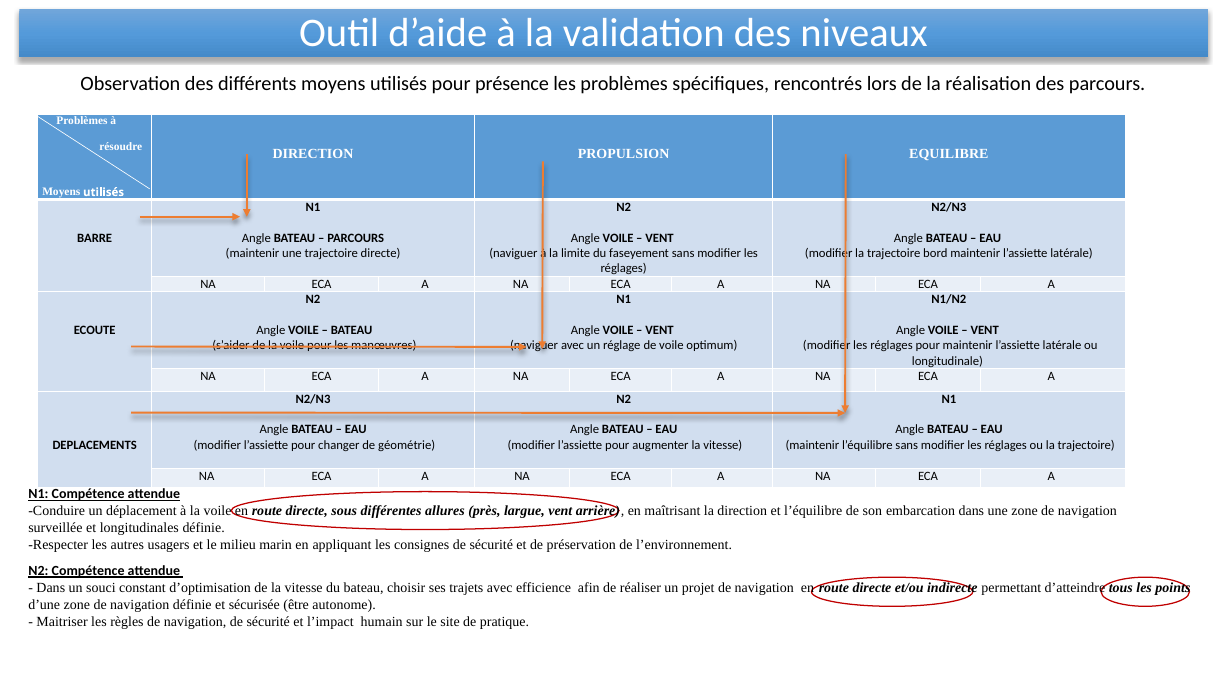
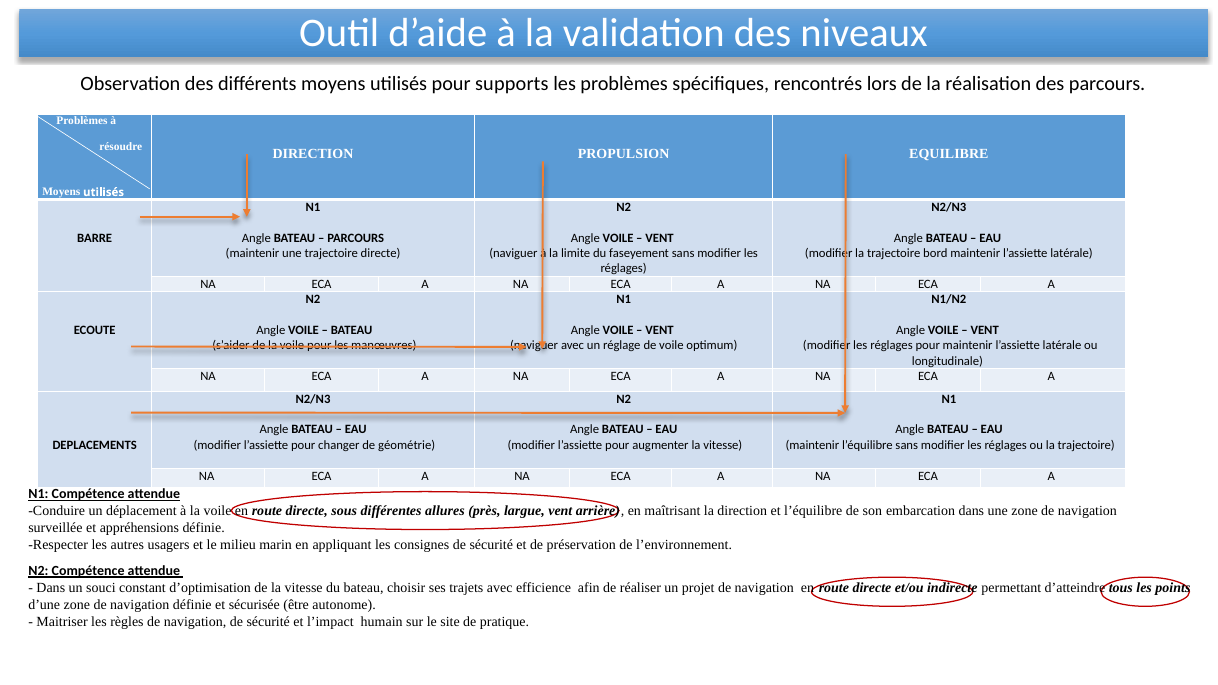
présence: présence -> supports (512, 84)
longitudinales: longitudinales -> appréhensions (139, 528)
